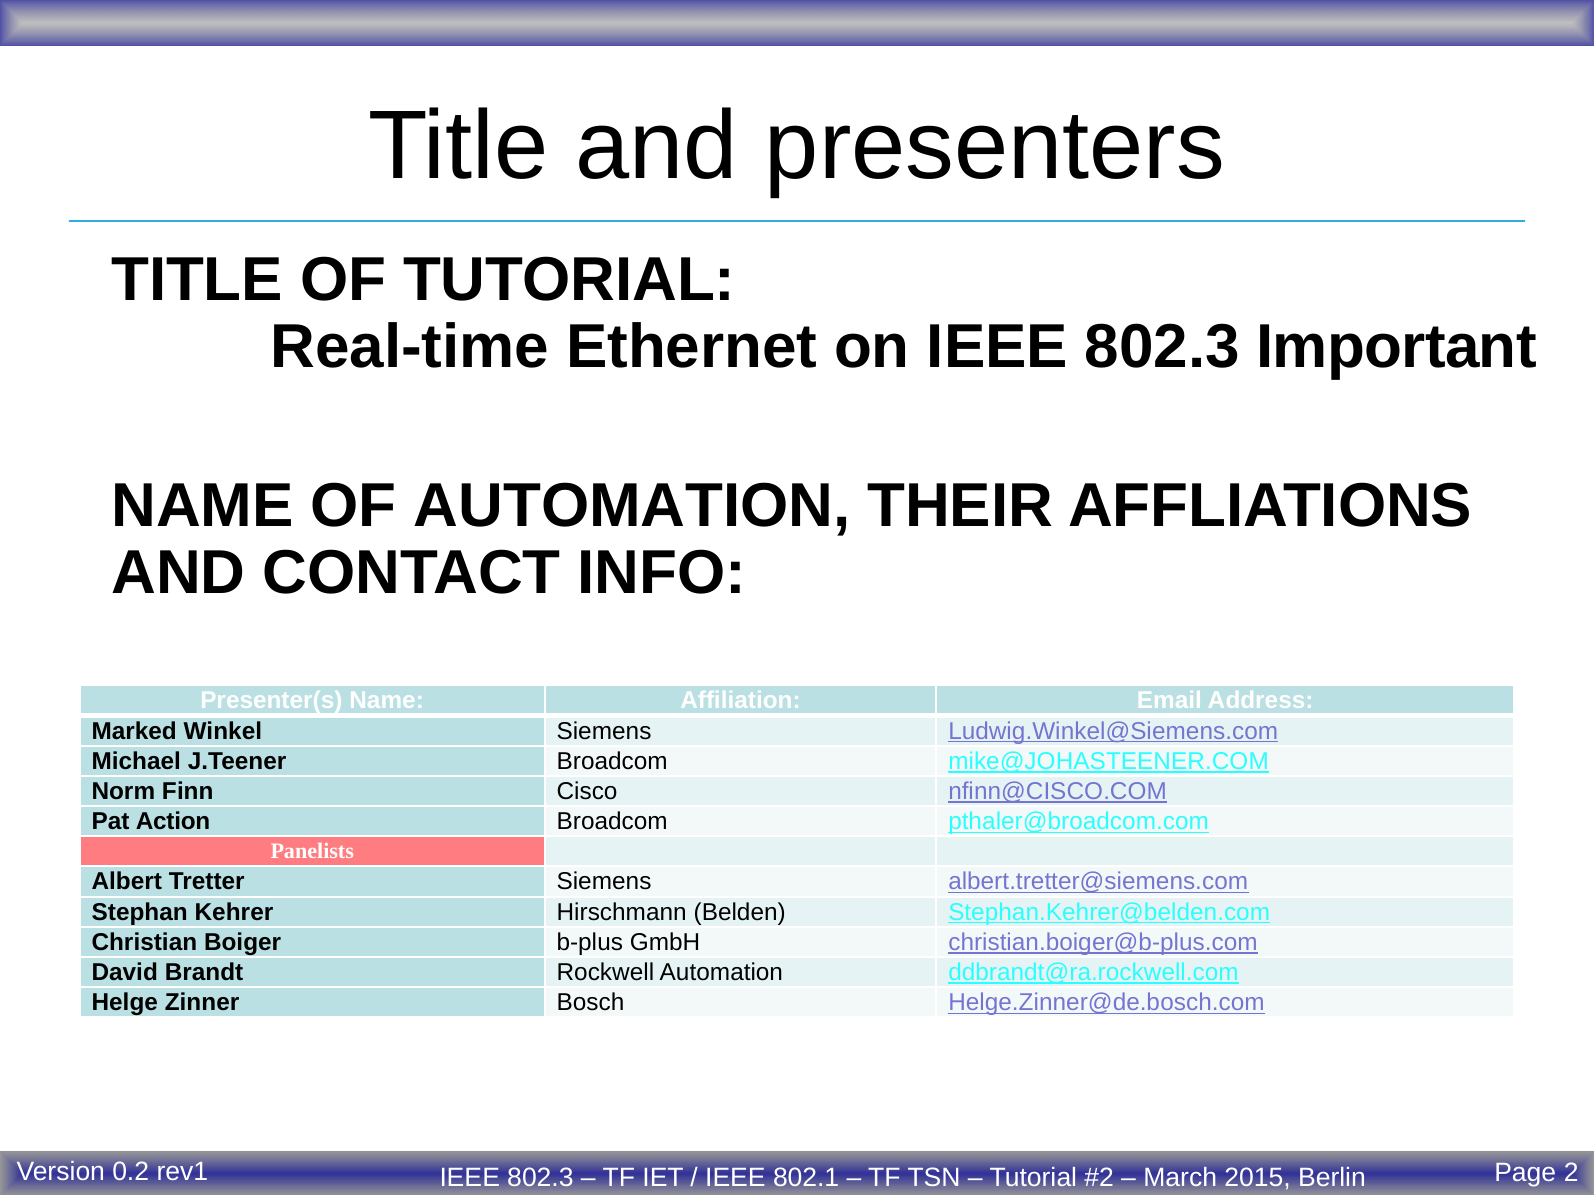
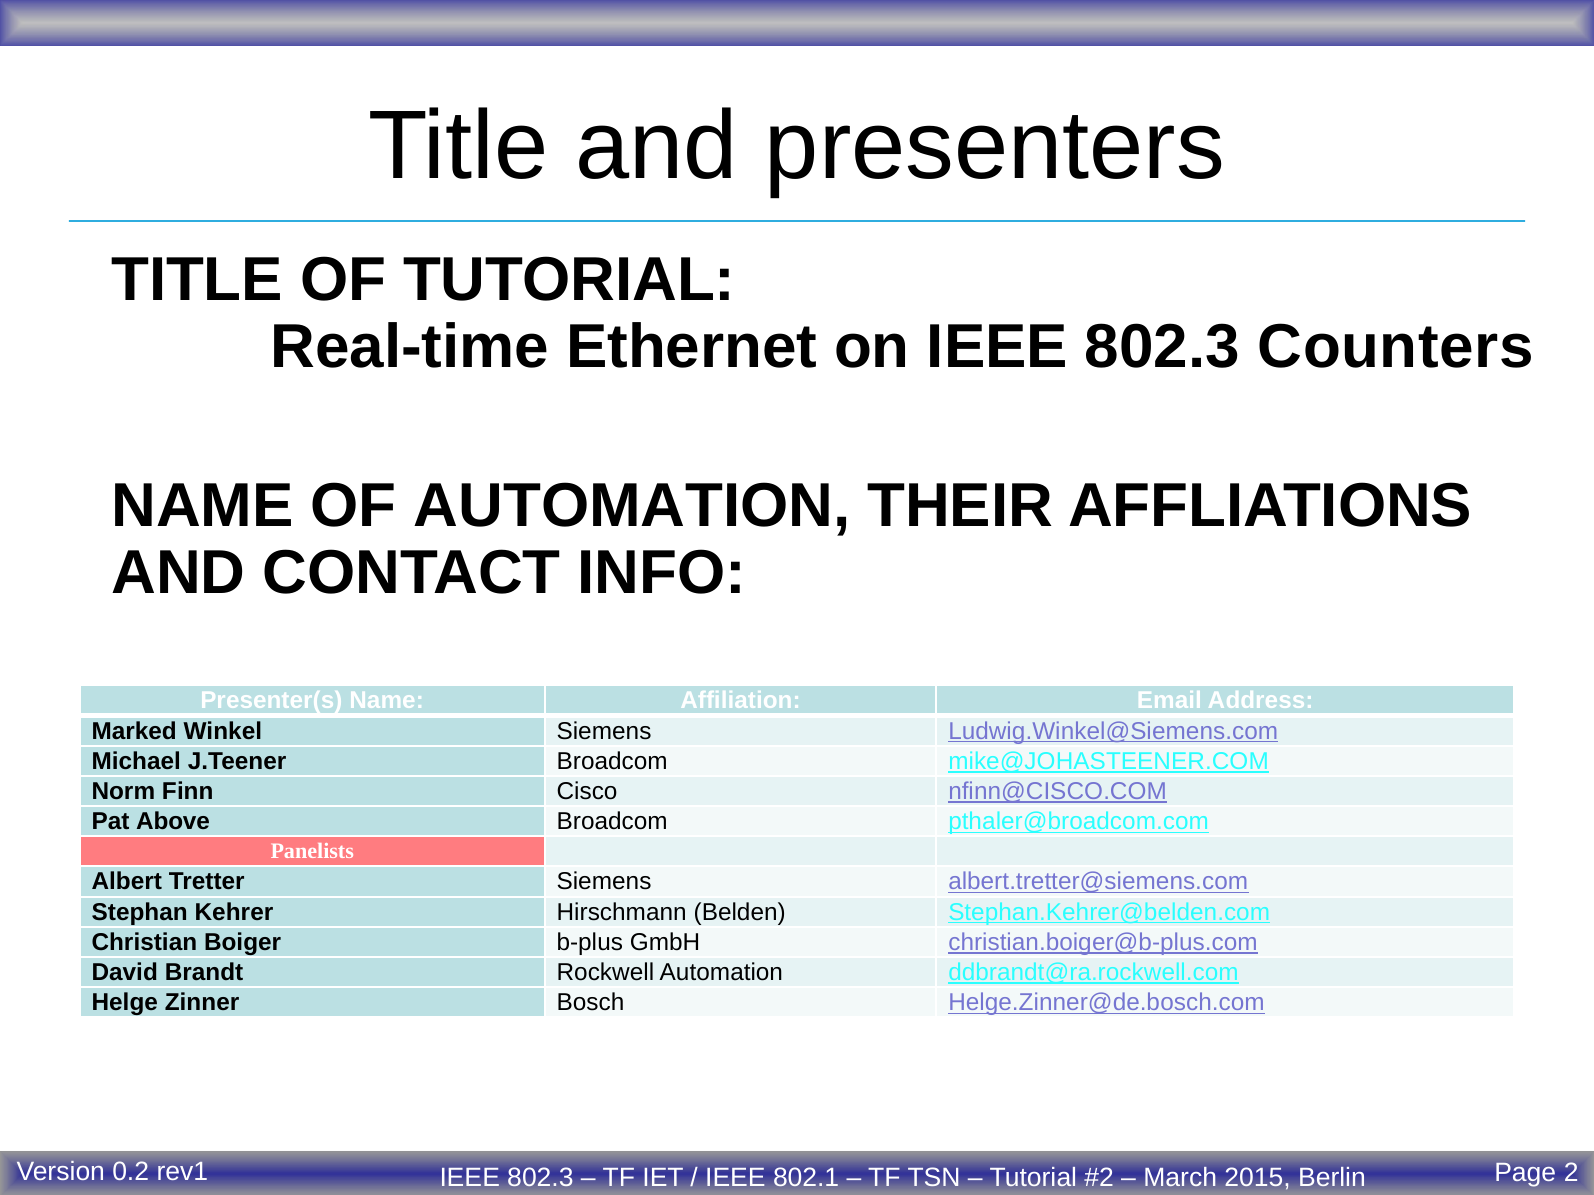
Important: Important -> Counters (1396, 347)
Action: Action -> Above (173, 822)
